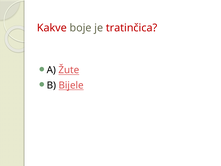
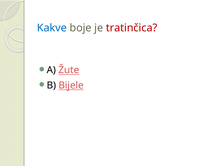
Kakve colour: red -> blue (52, 28)
